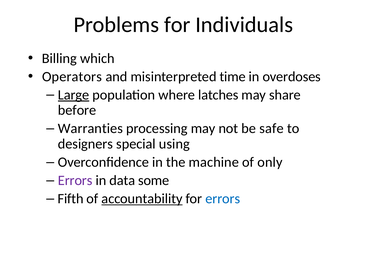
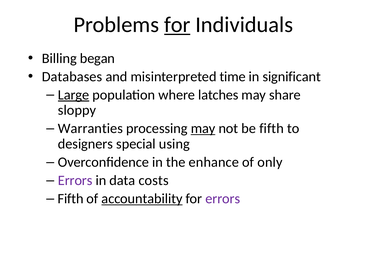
for underline: none -> present (177, 25)
which: which -> began (97, 58)
Operators: Operators -> Databases (72, 77)
overdoses: overdoses -> significant (292, 77)
before: before -> sloppy (77, 110)
may underline: none -> present (203, 129)
be safe: safe -> fifth (272, 129)
machine: machine -> enhance (214, 162)
some: some -> costs (154, 181)
errors colour: blue -> purple (223, 199)
